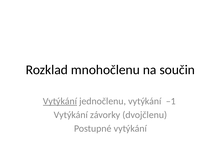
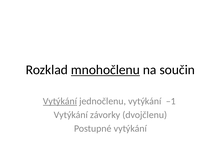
mnohočlenu underline: none -> present (105, 70)
